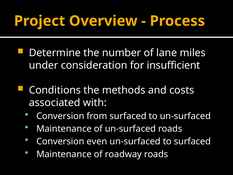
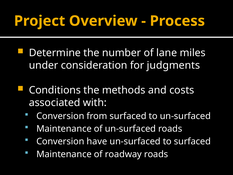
insufficient: insufficient -> judgments (173, 65)
even: even -> have (97, 141)
